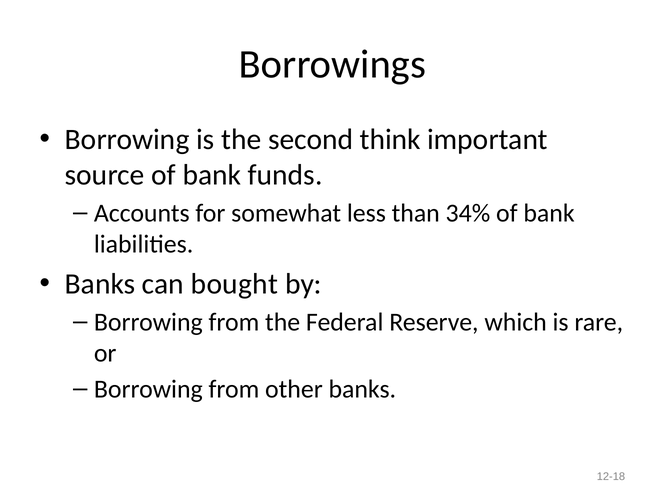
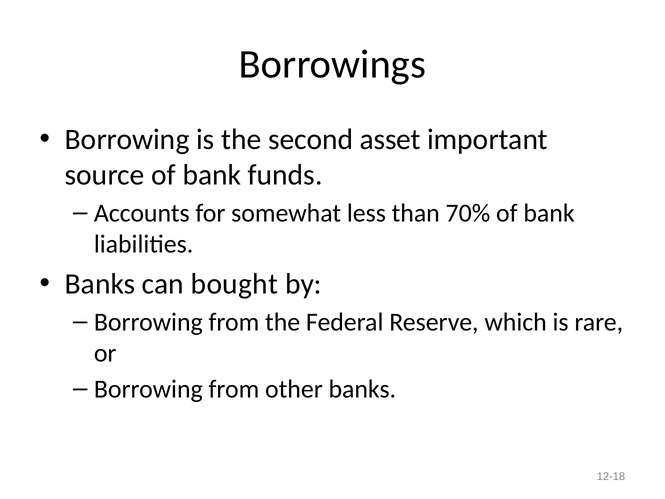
think: think -> asset (390, 140)
34%: 34% -> 70% (468, 213)
